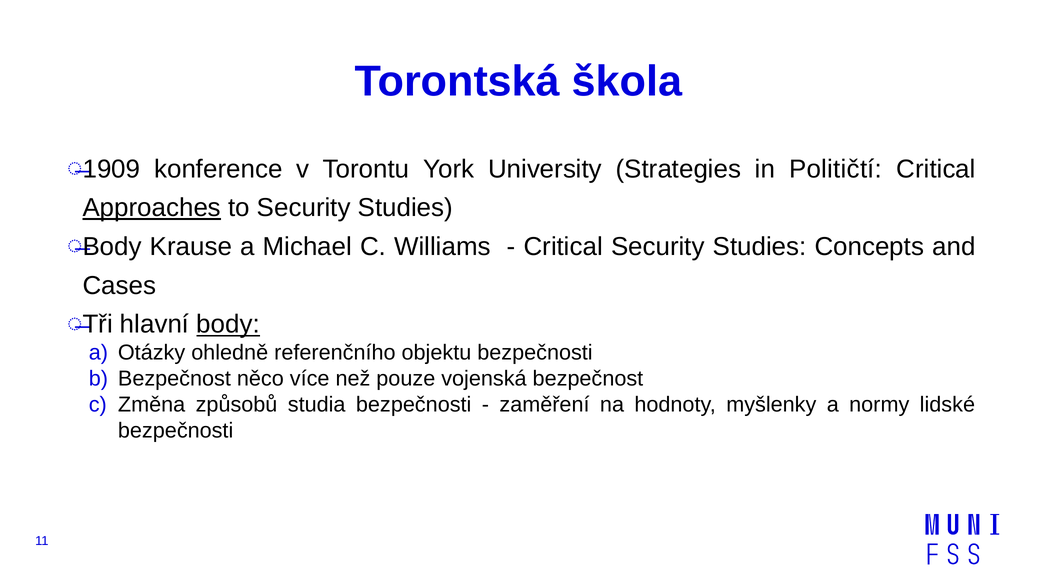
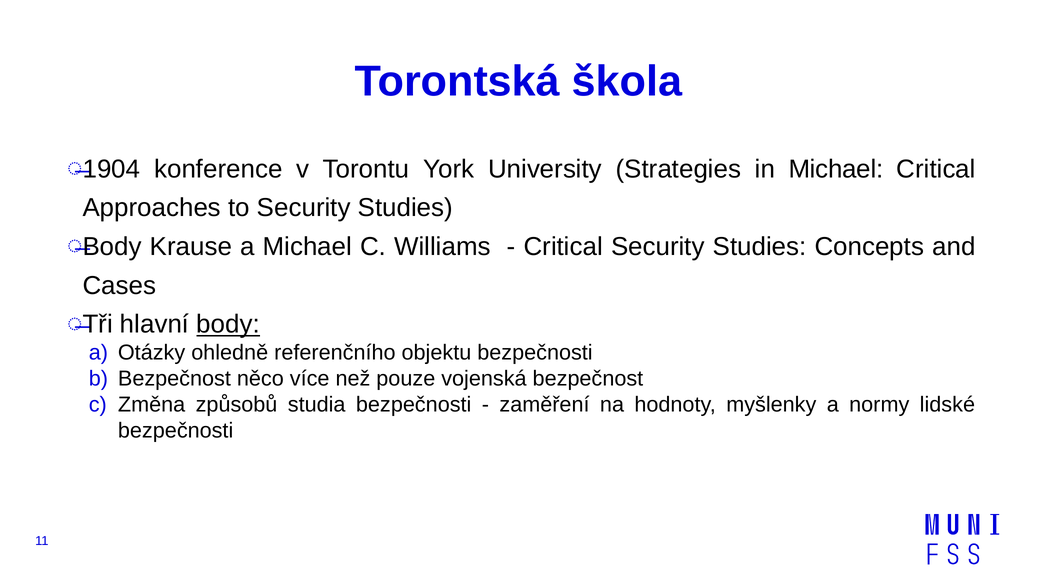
1909: 1909 -> 1904 (111, 169)
in Političtí: Političtí -> Michael (836, 169)
Approaches underline: present -> none (152, 208)
